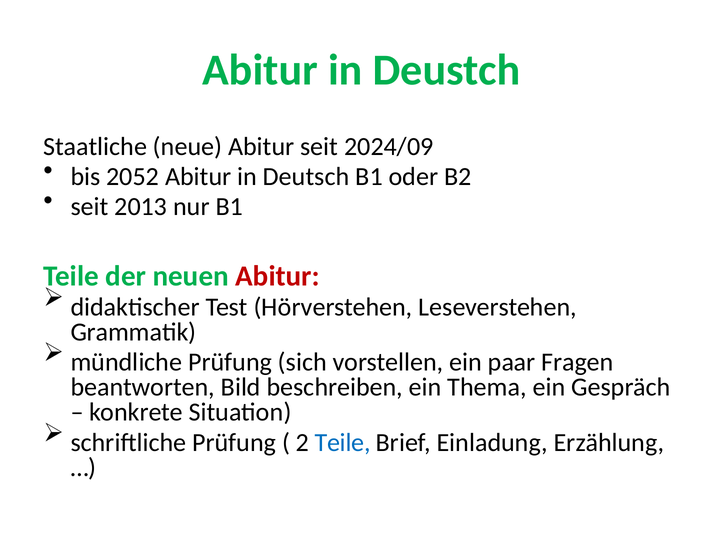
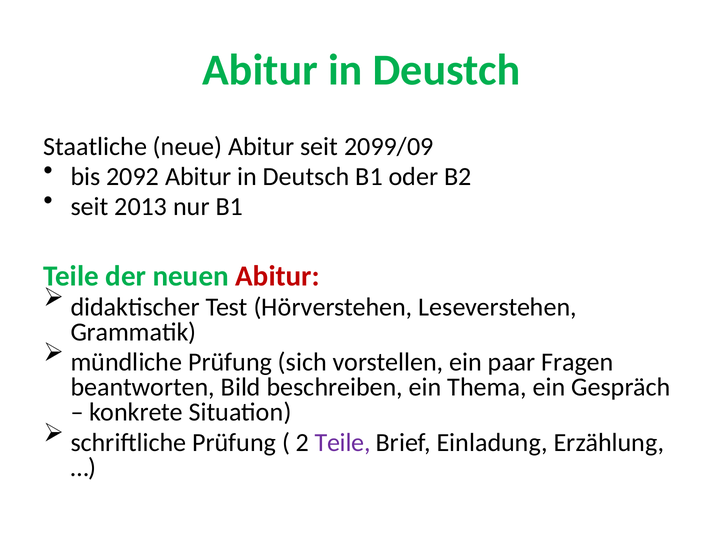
2024/09: 2024/09 -> 2099/09 (389, 147)
2052: 2052 -> 2092 (133, 177)
Teile colour: blue -> purple (343, 443)
